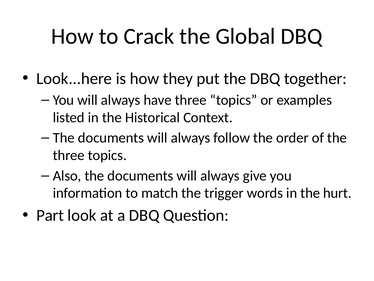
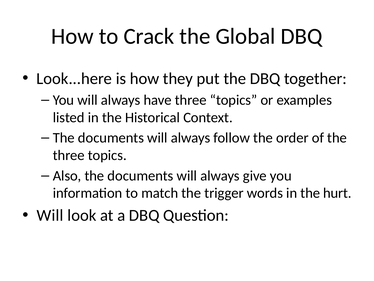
Part: Part -> Will (50, 215)
